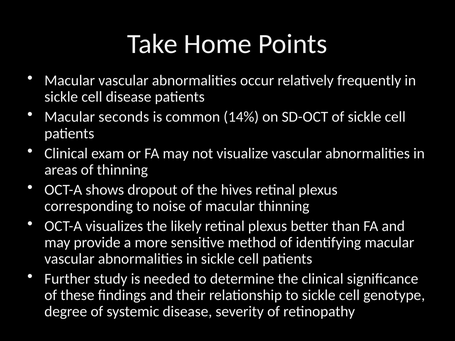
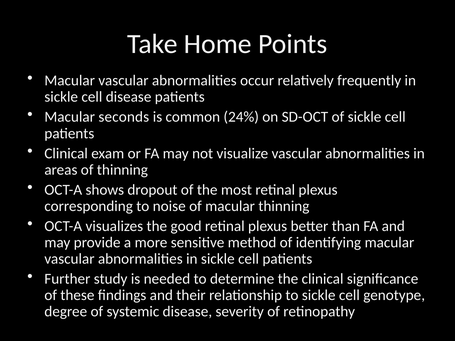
14%: 14% -> 24% (241, 117)
hives: hives -> most (236, 190)
likely: likely -> good (186, 226)
